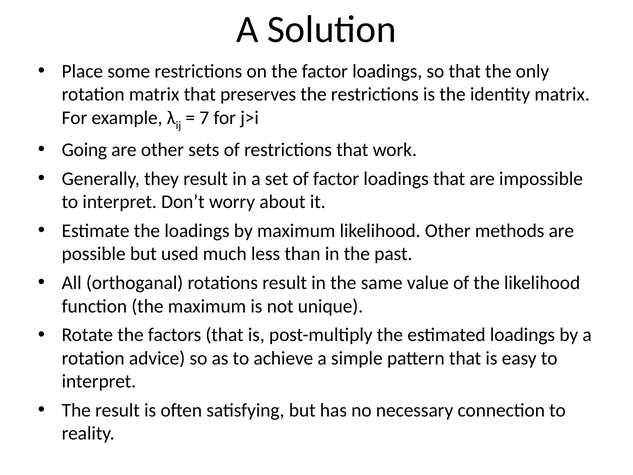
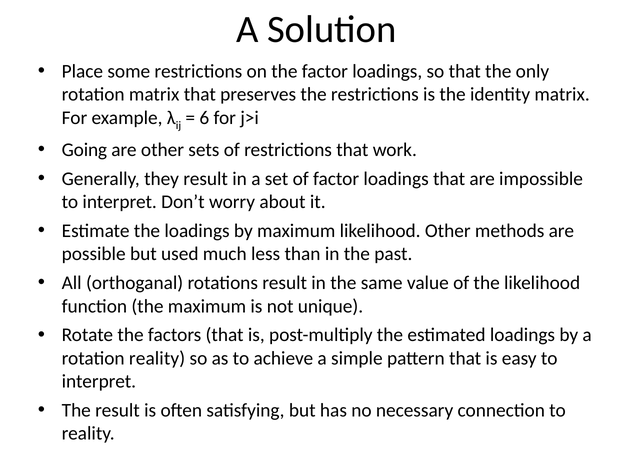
7: 7 -> 6 (204, 118)
rotation advice: advice -> reality (157, 358)
